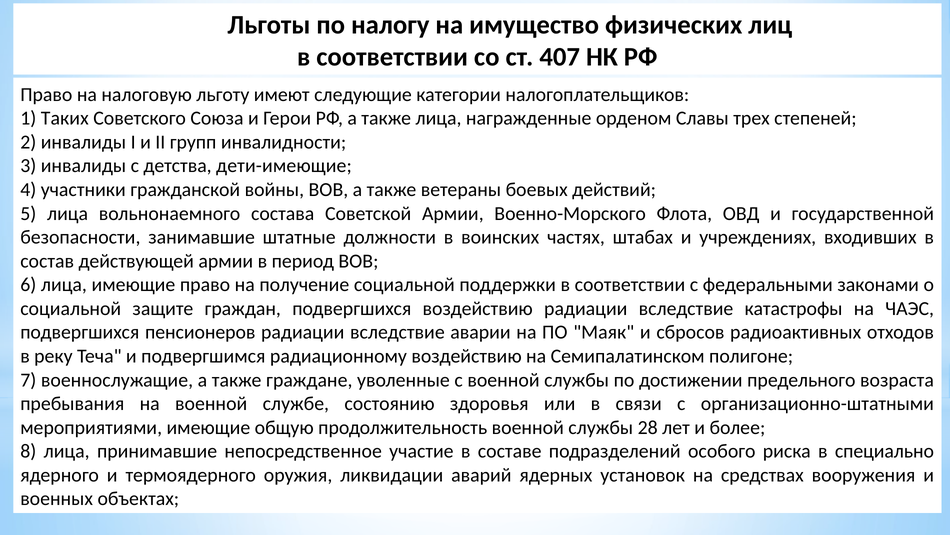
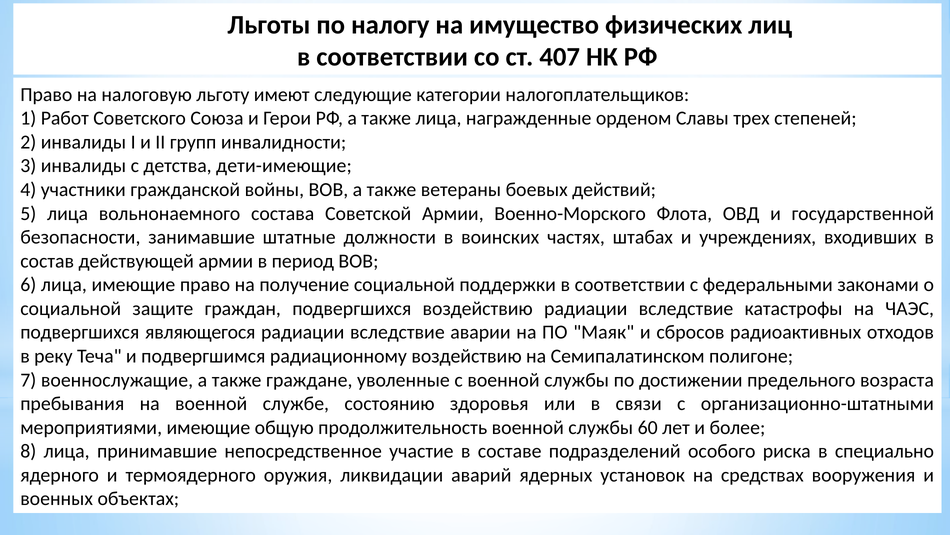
Таких: Таких -> Работ (65, 118)
пенсионеров: пенсионеров -> являющегося (200, 332)
28: 28 -> 60 (648, 427)
